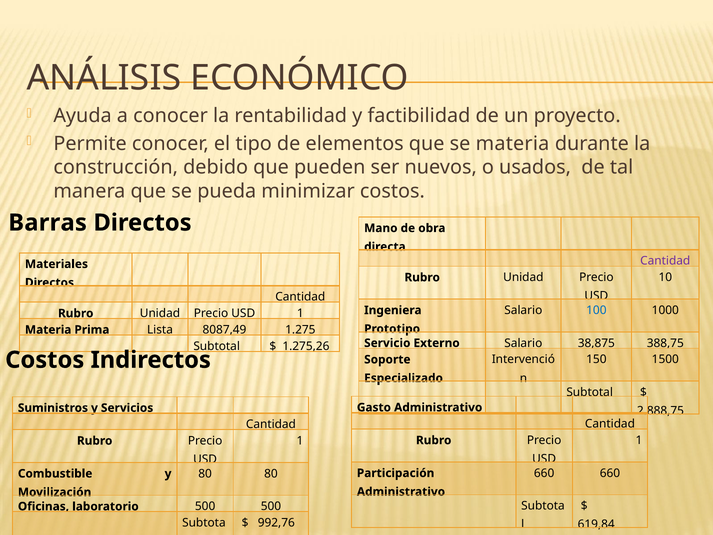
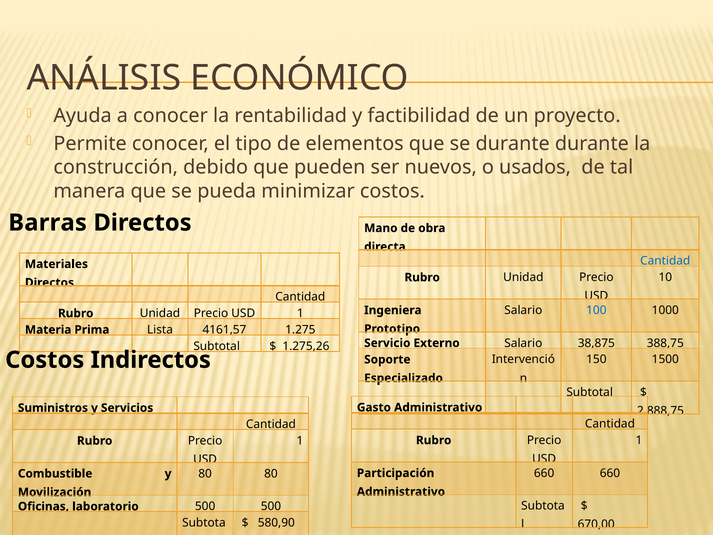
se materia: materia -> durante (513, 143)
Cantidad colour: purple -> blue (665, 261)
8087,49: 8087,49 -> 4161,57 (224, 330)
992,76: 992,76 -> 580,90 (276, 523)
619,84: 619,84 -> 670,00 (596, 524)
